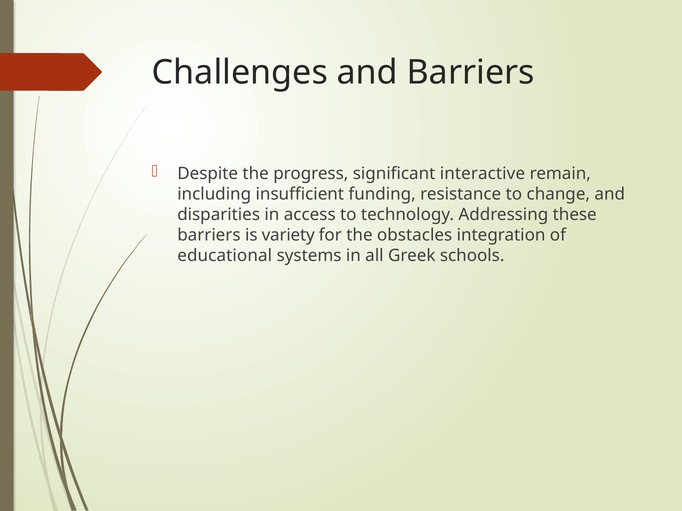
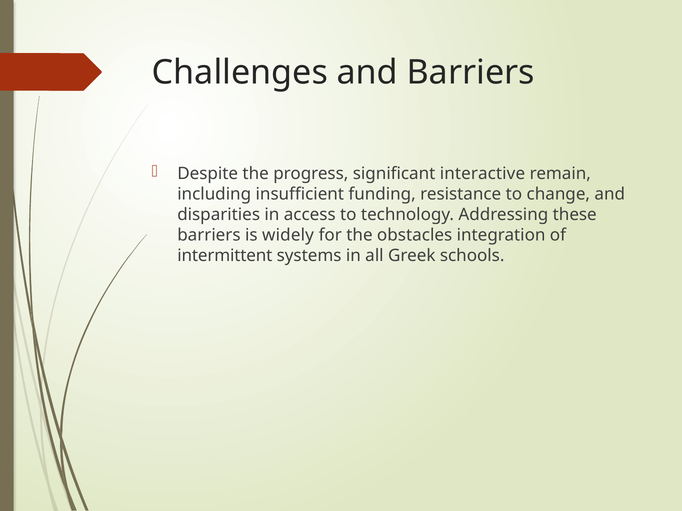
variety: variety -> widely (288, 235)
educational: educational -> intermittent (225, 256)
